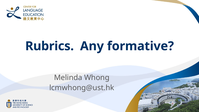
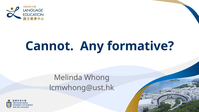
Rubrics: Rubrics -> Cannot (49, 46)
